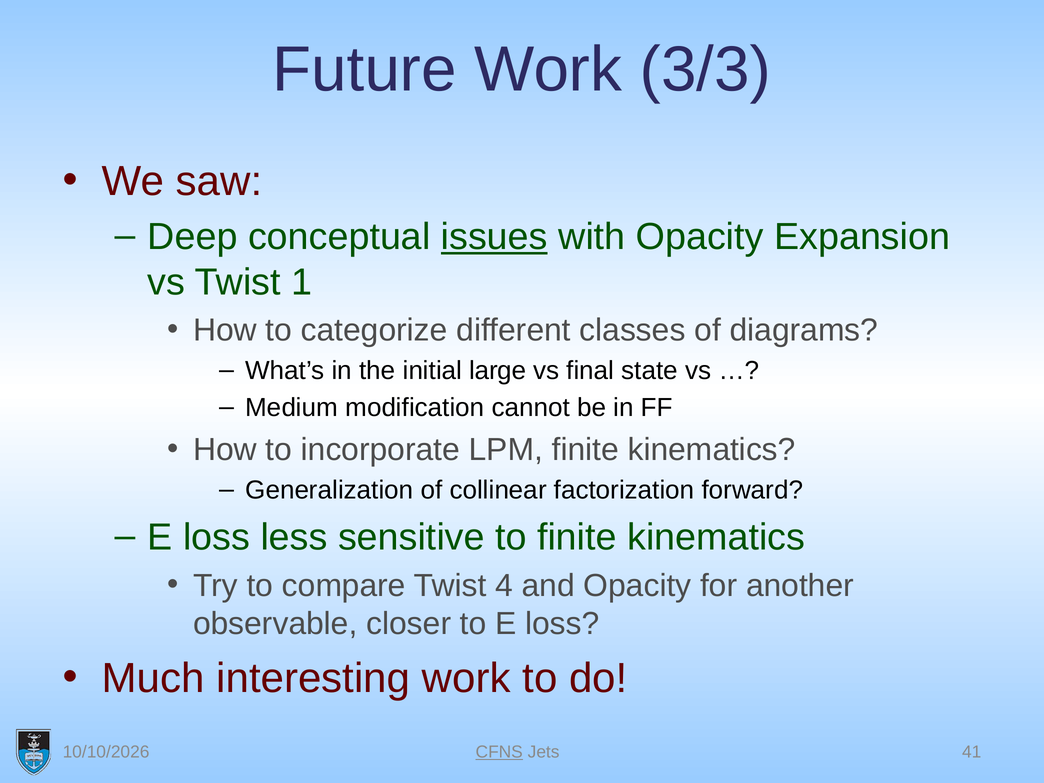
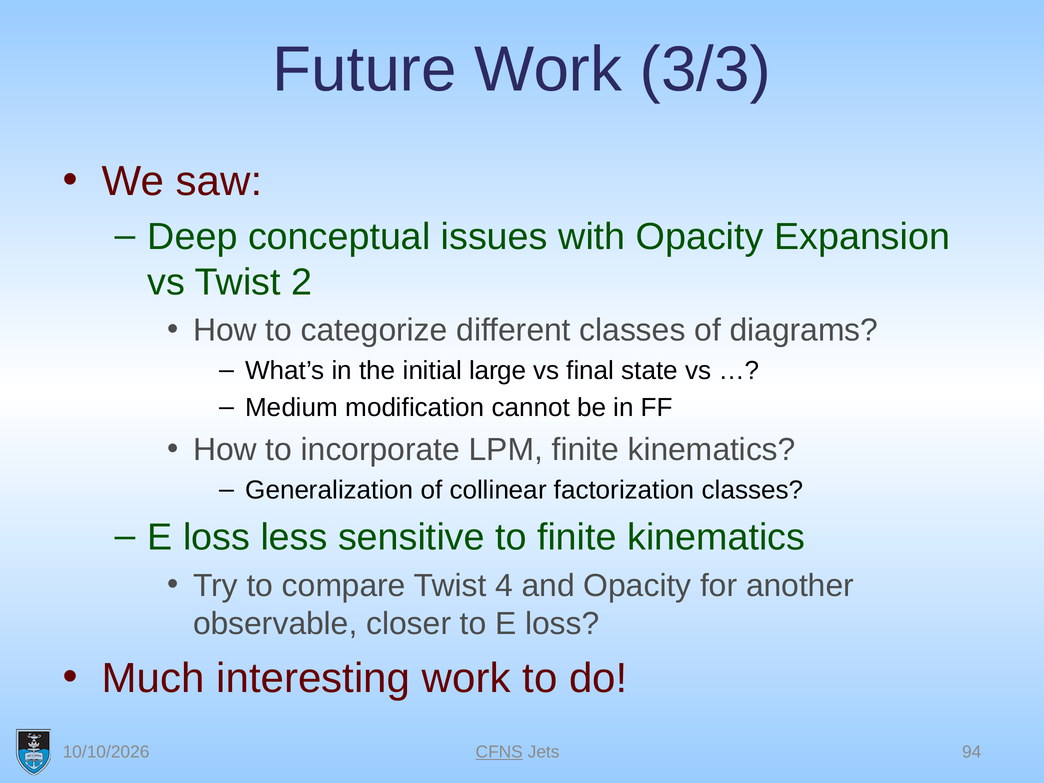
issues underline: present -> none (494, 237)
1: 1 -> 2 (302, 282)
factorization forward: forward -> classes (752, 490)
41: 41 -> 94 (972, 752)
